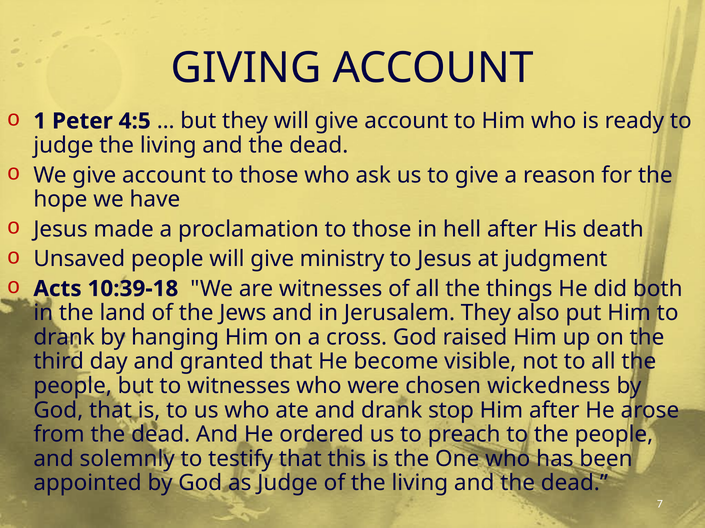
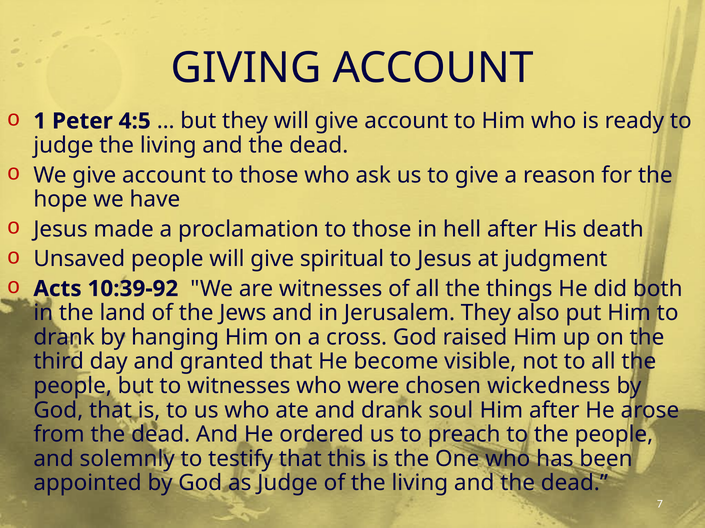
ministry: ministry -> spiritual (342, 259)
10:39-18: 10:39-18 -> 10:39-92 (133, 289)
stop: stop -> soul (451, 411)
